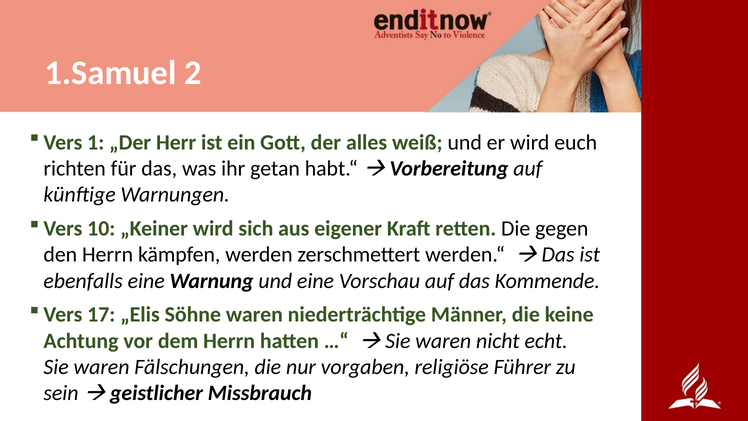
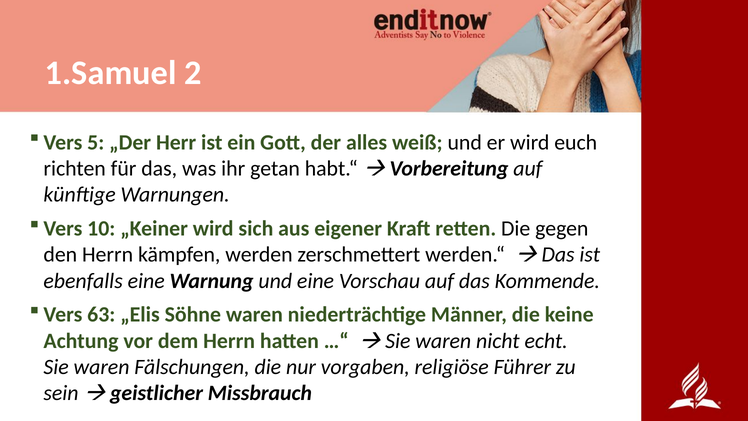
1: 1 -> 5 (96, 142)
17: 17 -> 63 (101, 315)
